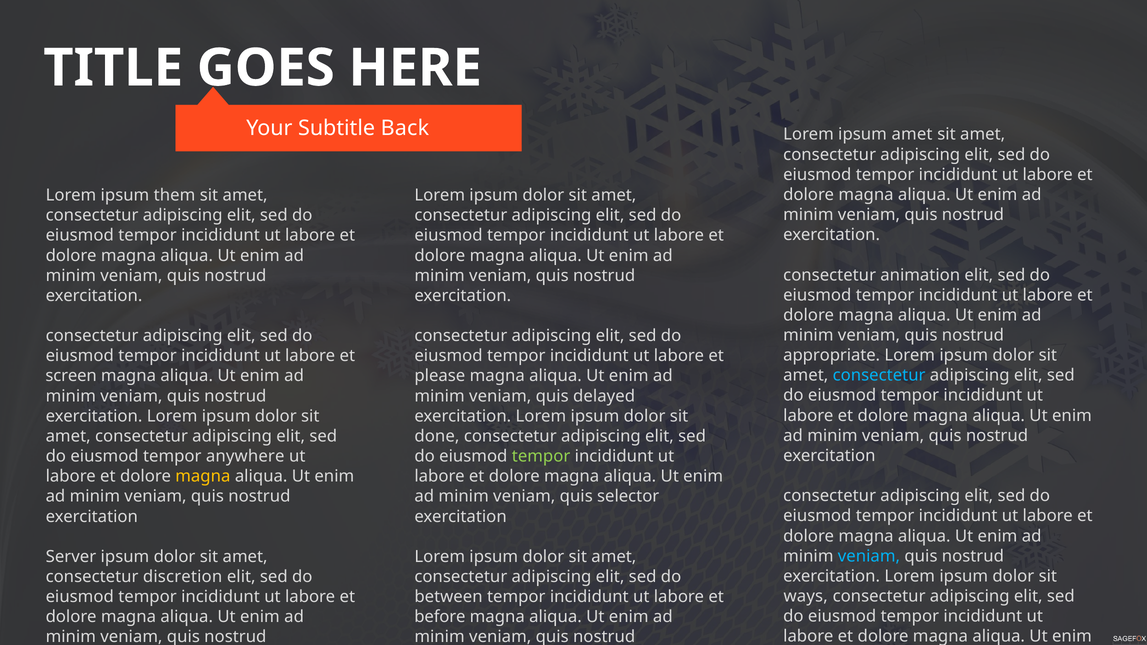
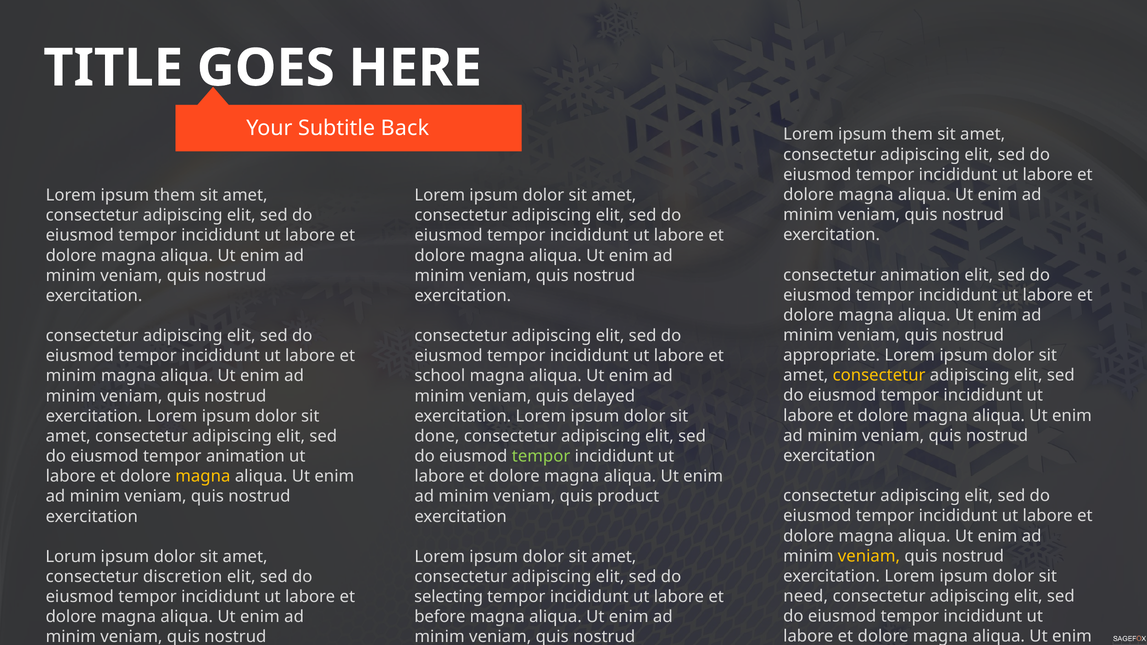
amet: amet -> them (912, 134)
consectetur colour: light blue -> yellow (879, 375)
screen: screen -> minim (71, 376)
please: please -> school (440, 376)
tempor anywhere: anywhere -> animation (245, 456)
selector: selector -> product (628, 497)
veniam colour: light blue -> yellow (869, 556)
Server: Server -> Lorum (71, 557)
ways: ways -> need (806, 596)
between: between -> selecting (449, 597)
